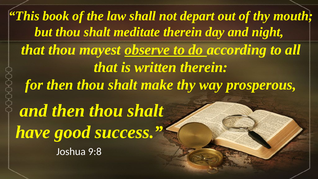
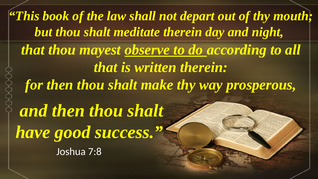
9:8: 9:8 -> 7:8 (95, 151)
